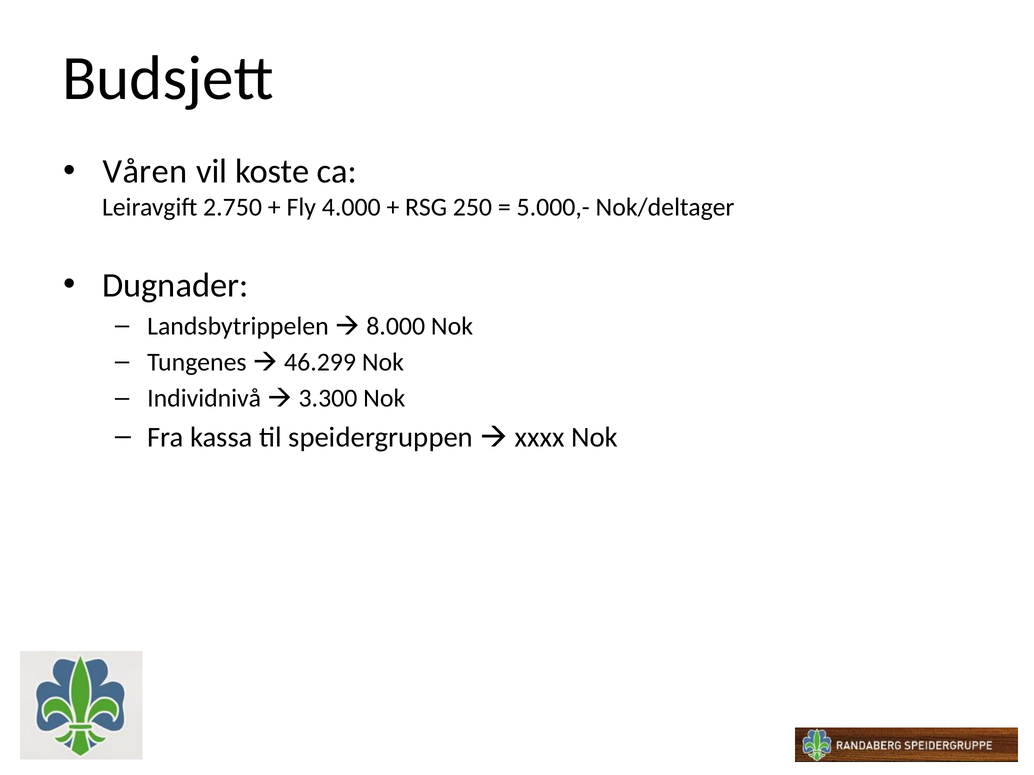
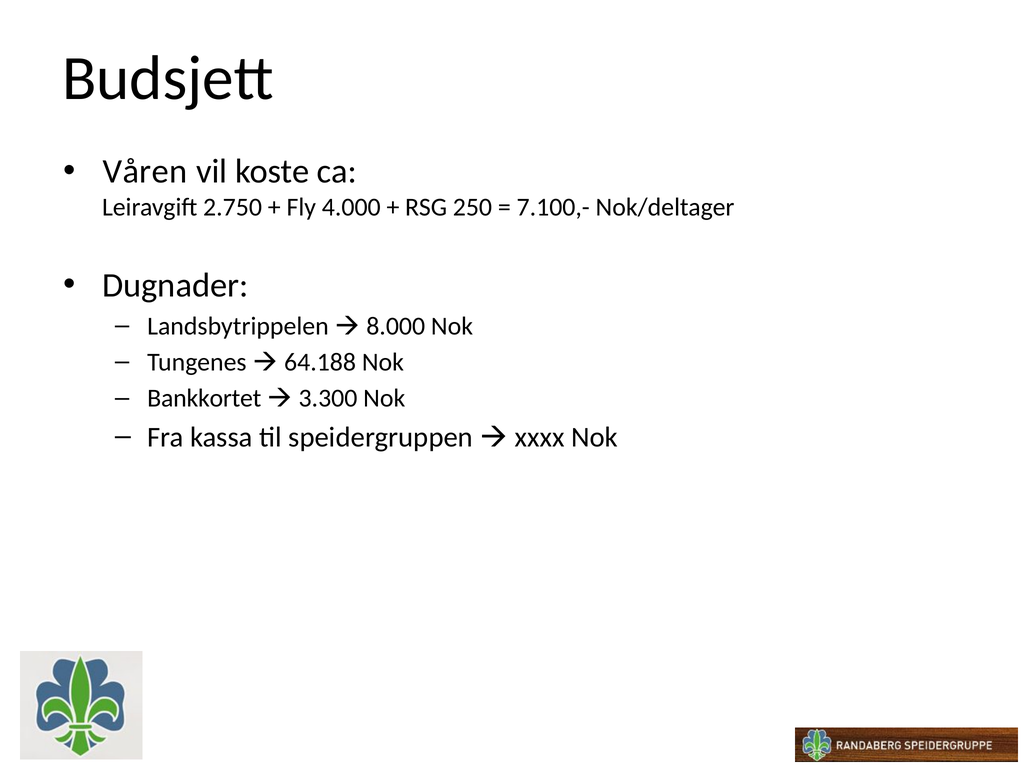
5.000,-: 5.000,- -> 7.100,- (553, 207)
46.299: 46.299 -> 64.188 (320, 362)
Individnivå: Individnivå -> Bankkortet (204, 399)
